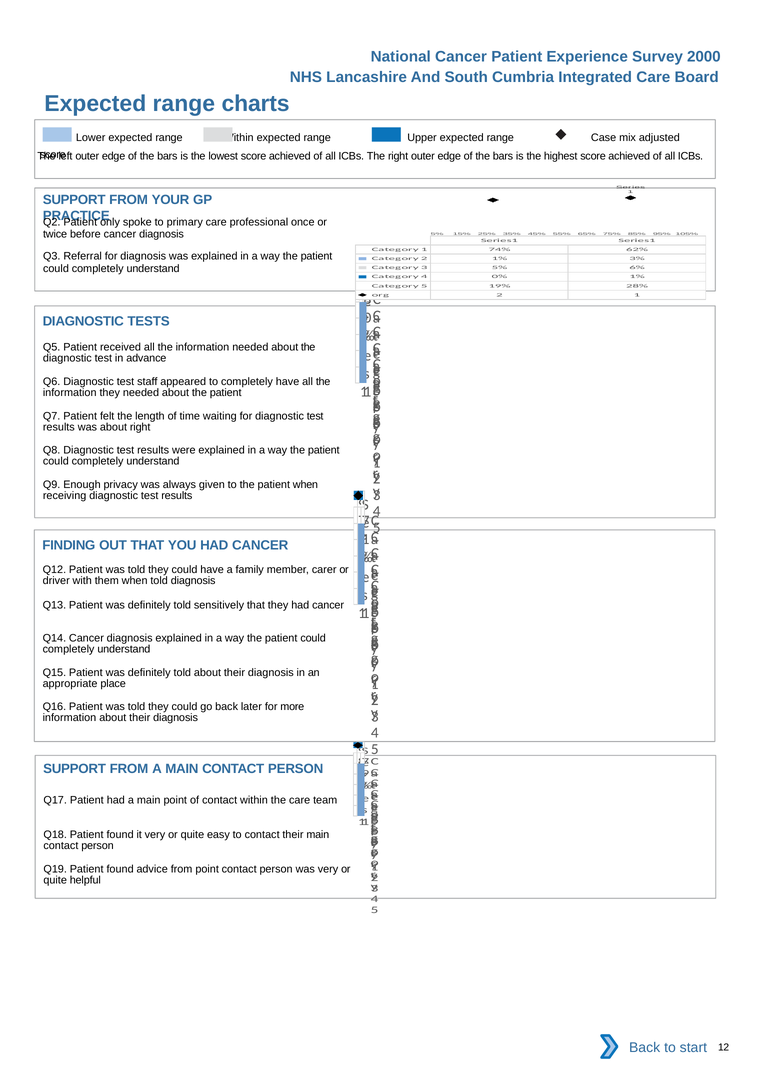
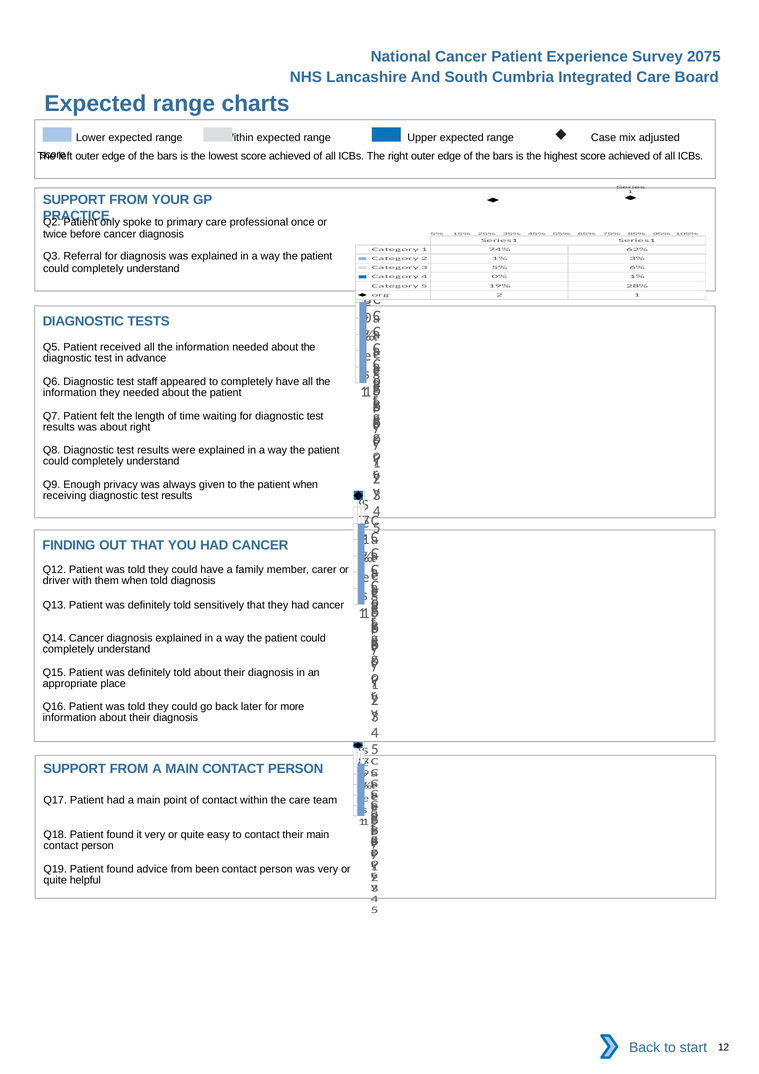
2000: 2000 -> 2075 (704, 57)
from point: point -> been (207, 869)
